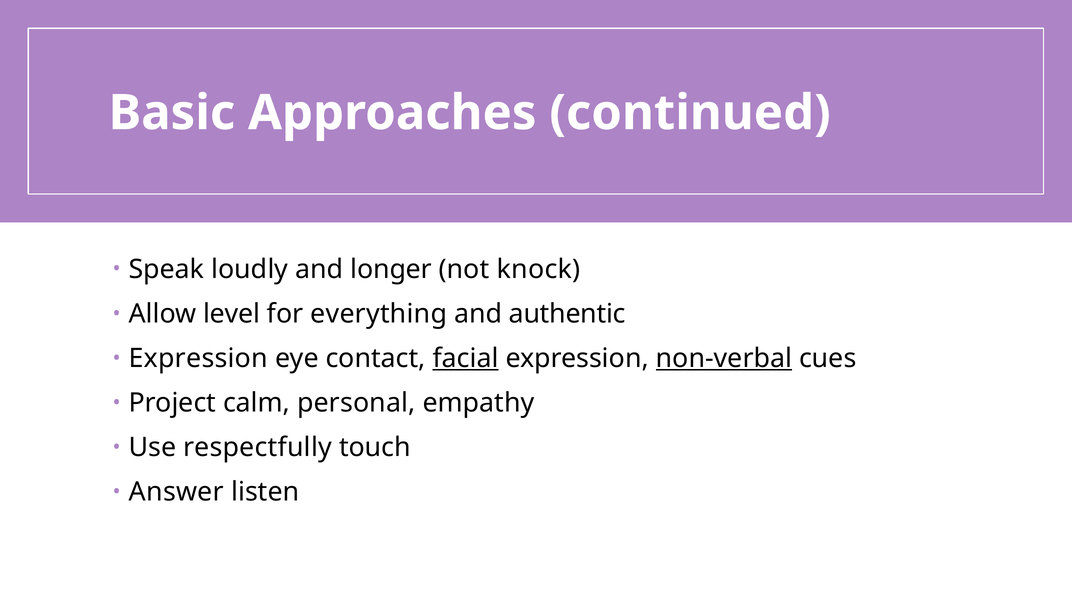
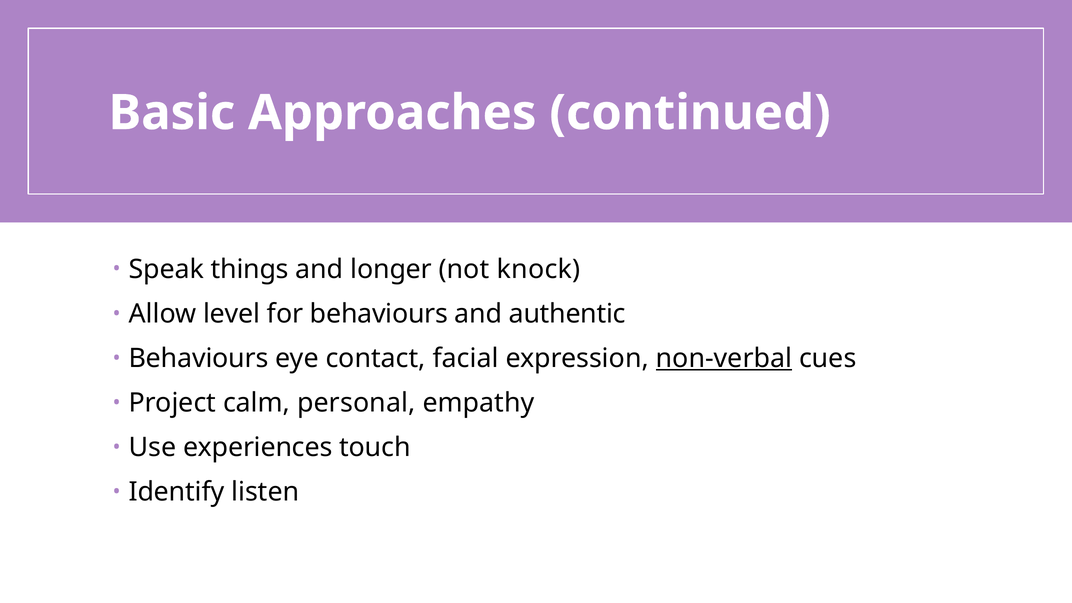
loudly: loudly -> things (250, 269)
for everything: everything -> behaviours (379, 314)
Expression: Expression -> Behaviours (199, 358)
facial underline: present -> none (466, 358)
respectfully: respectfully -> experiences (258, 447)
Answer: Answer -> Identify (177, 492)
